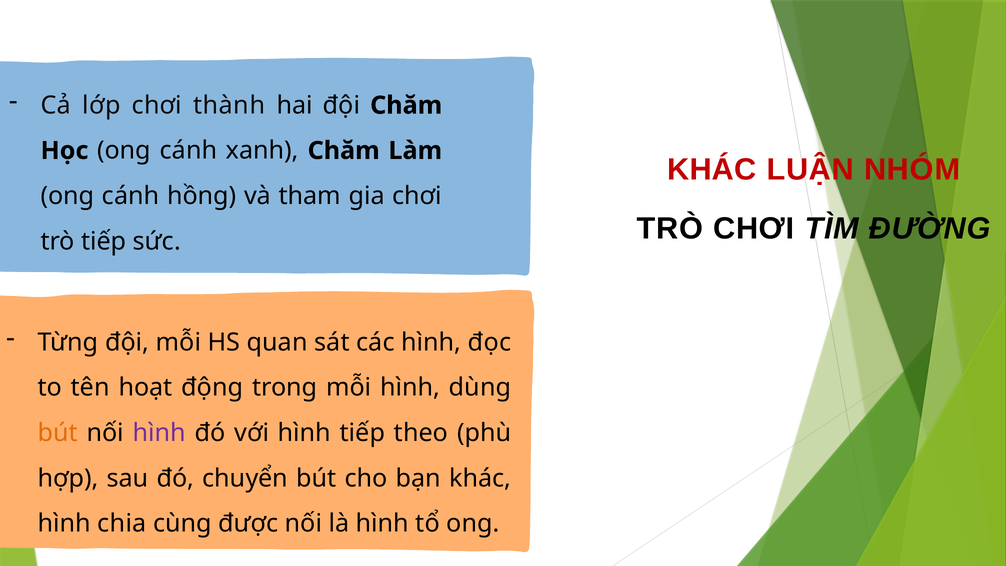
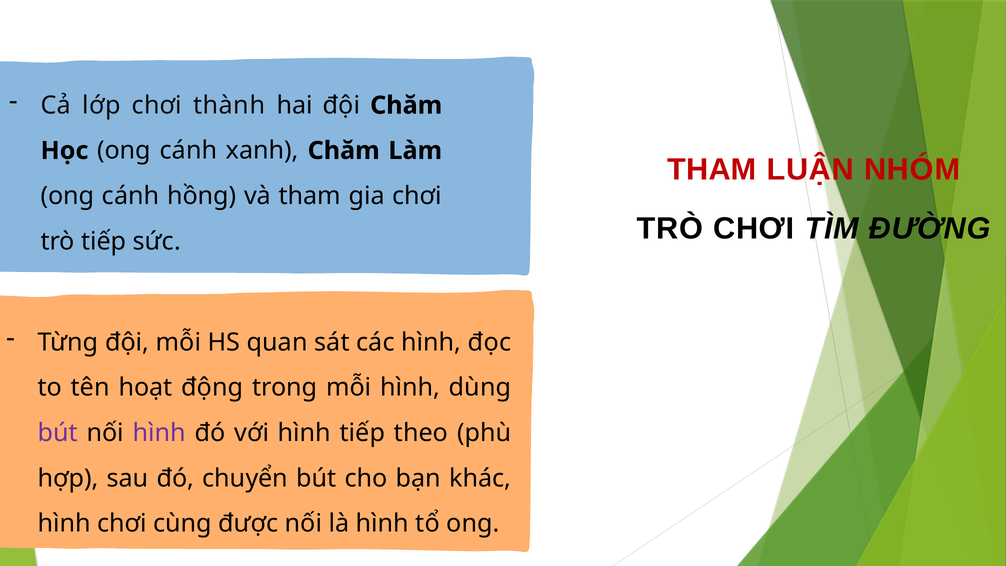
KHÁC: KHÁC -> THAM (712, 170)
bút colour: orange -> purple (58, 433)
hình chia: chia -> chơi (122, 523)
